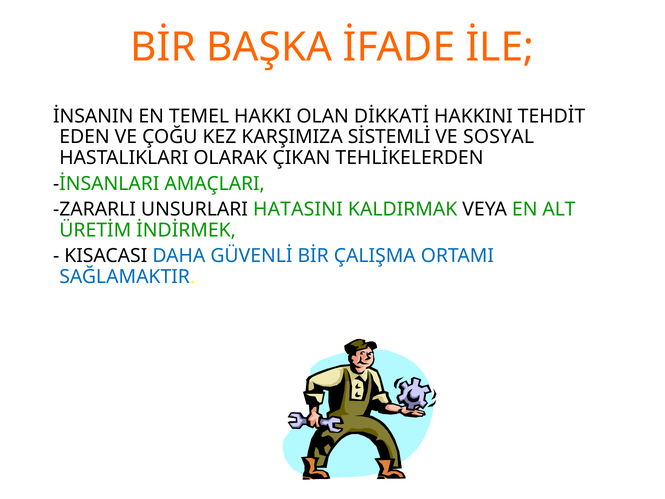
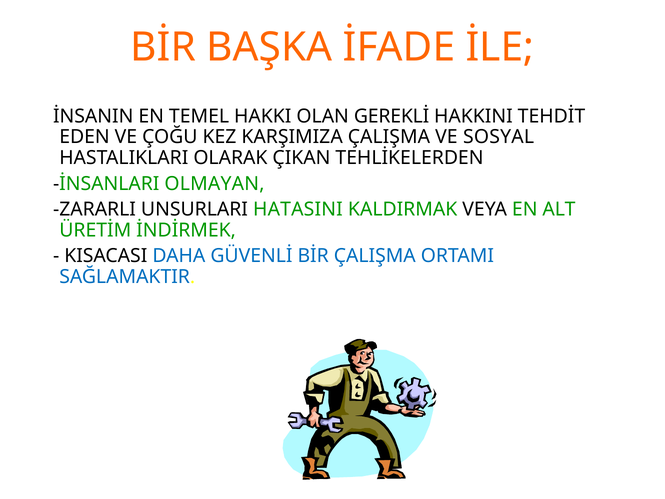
DİKKATİ: DİKKATİ -> GEREKLİ (392, 116)
KARŞIMIZA SİSTEMLİ: SİSTEMLİ -> ÇALIŞMA (389, 137)
AMAÇLARI: AMAÇLARI -> OLMAYAN (214, 184)
